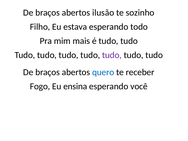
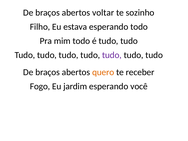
ilusão: ilusão -> voltar (103, 13)
mim mais: mais -> todo (81, 41)
quero colour: blue -> orange (103, 72)
ensina: ensina -> jardim (75, 86)
